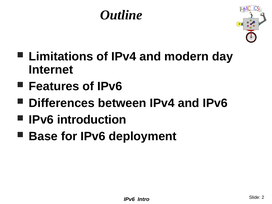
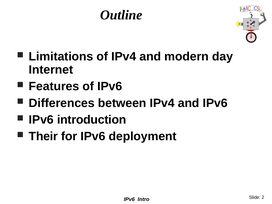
Base: Base -> Their (43, 136)
